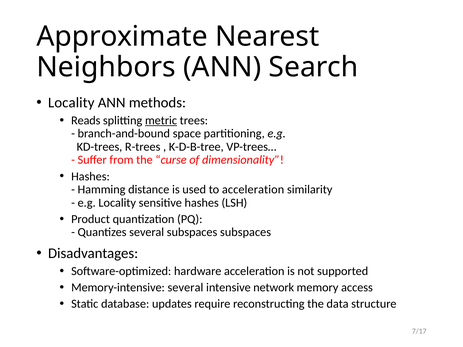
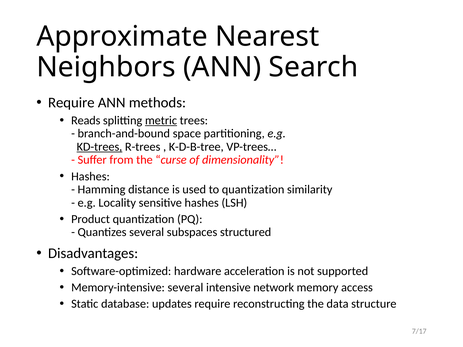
Locality: Locality -> Require (71, 103)
KD-trees underline: none -> present (99, 147)
to acceleration: acceleration -> quantization (253, 190)
subspaces subspaces: subspaces -> structured (246, 232)
